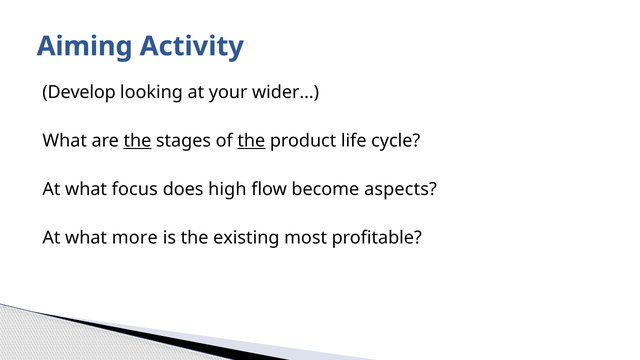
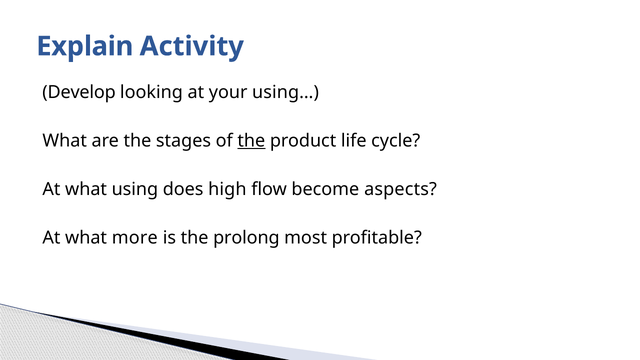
Aiming: Aiming -> Explain (85, 46)
wider…: wider… -> using… (286, 92)
the underline: present -> none (137, 141)
focus: focus -> using (135, 189)
existing: existing -> prolong (246, 238)
